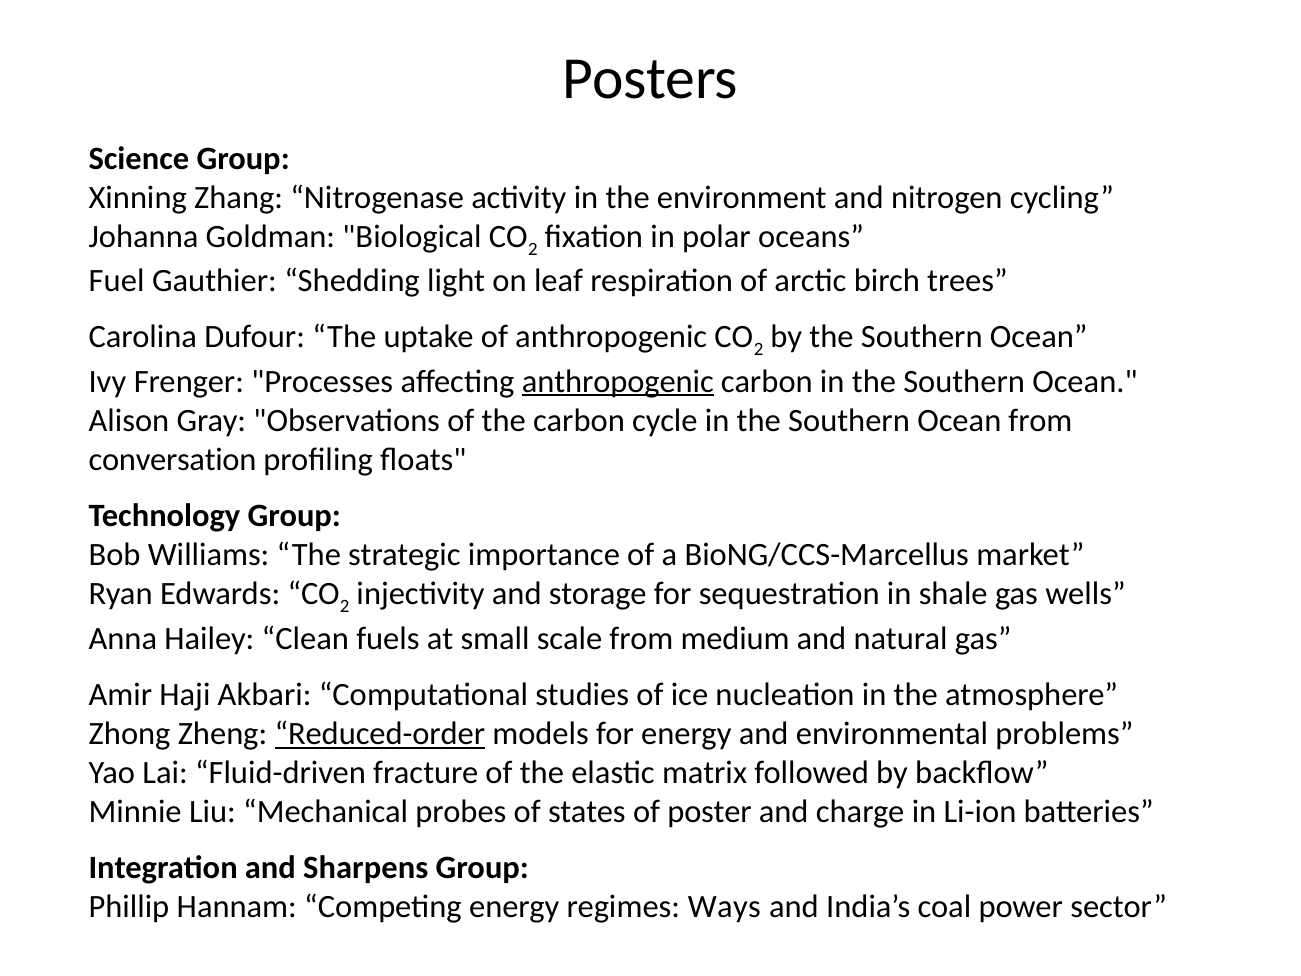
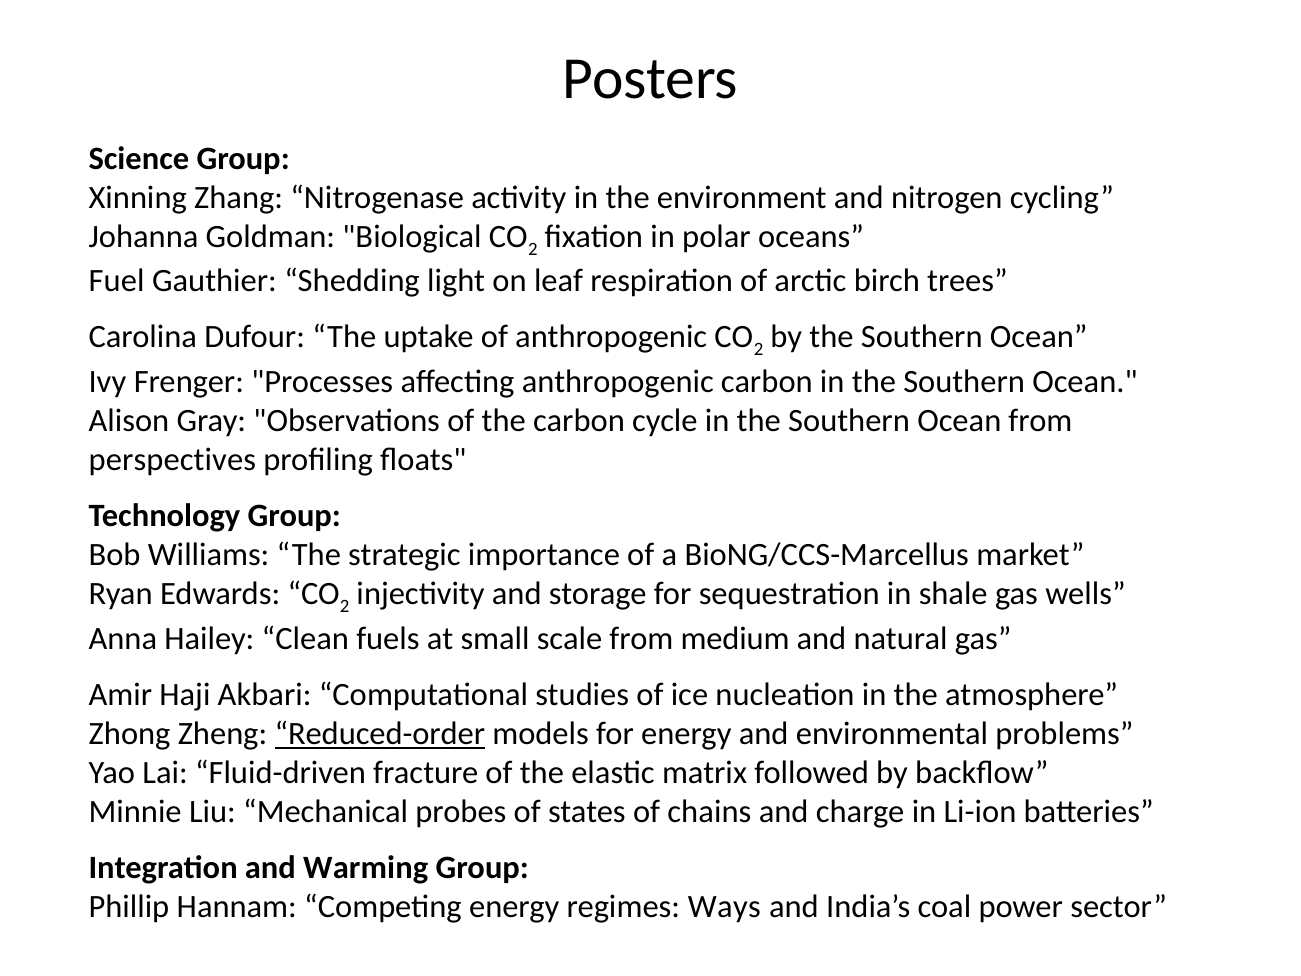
anthropogenic underline: present -> none (618, 381)
conversation: conversation -> perspectives (172, 459)
poster: poster -> chains (709, 812)
Sharpens: Sharpens -> Warming (366, 868)
